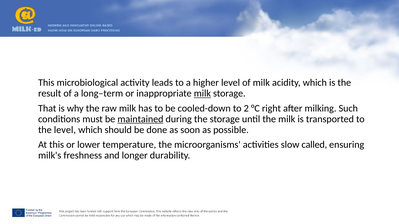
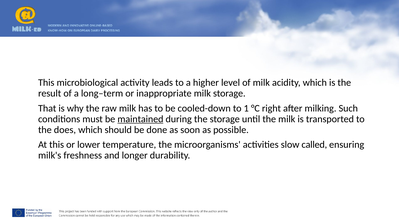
milk underline: present -> none (202, 94)
2: 2 -> 1 (246, 109)
the level: level -> does (65, 130)
